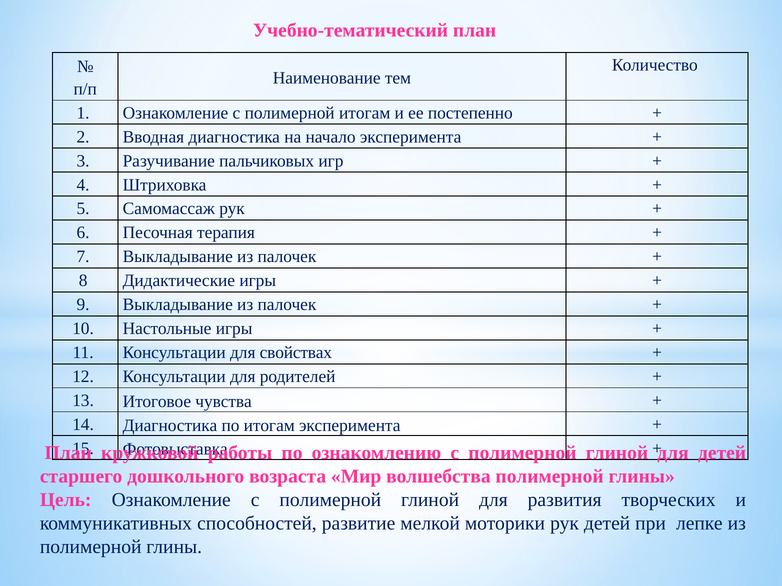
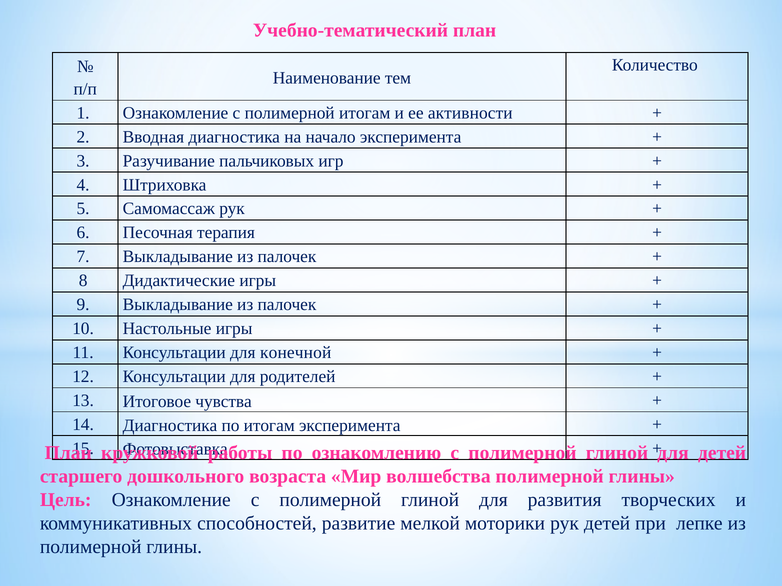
постепенно: постепенно -> активности (470, 113)
свойствах: свойствах -> конечной (296, 353)
